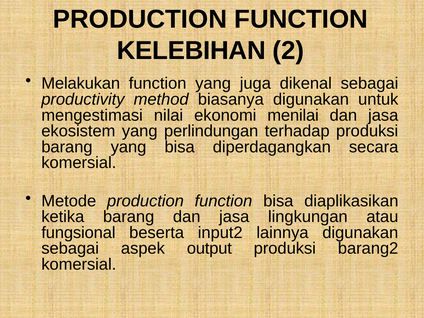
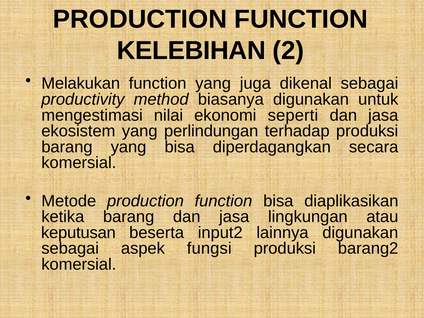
menilai: menilai -> seperti (293, 115)
fungsional: fungsional -> keputusan (78, 233)
output: output -> fungsi (209, 249)
